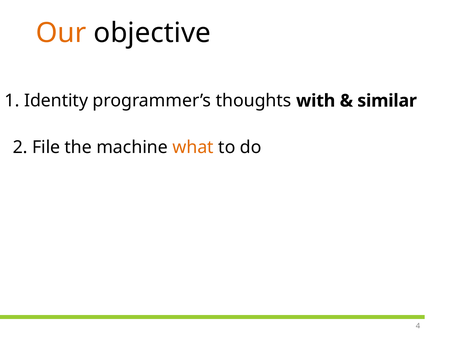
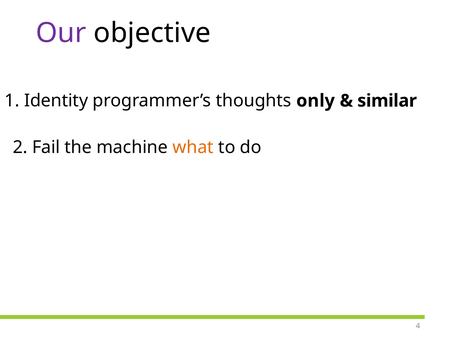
Our colour: orange -> purple (61, 33)
with: with -> only (316, 101)
File: File -> Fail (46, 147)
